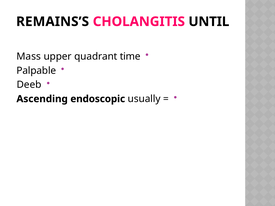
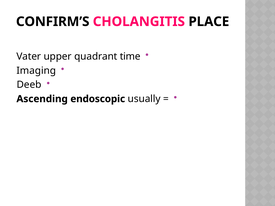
REMAINS’S: REMAINS’S -> CONFIRM’S (53, 22)
UNTIL: UNTIL -> PLACE (209, 22)
Mass: Mass -> Vater (29, 56)
Palpable: Palpable -> Imaging (36, 71)
